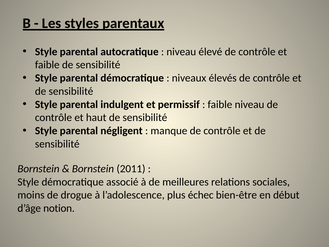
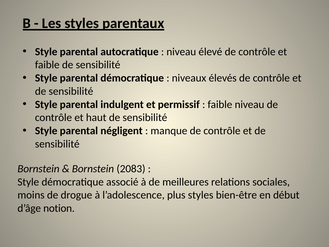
2011: 2011 -> 2083 (131, 169)
plus échec: échec -> styles (201, 195)
